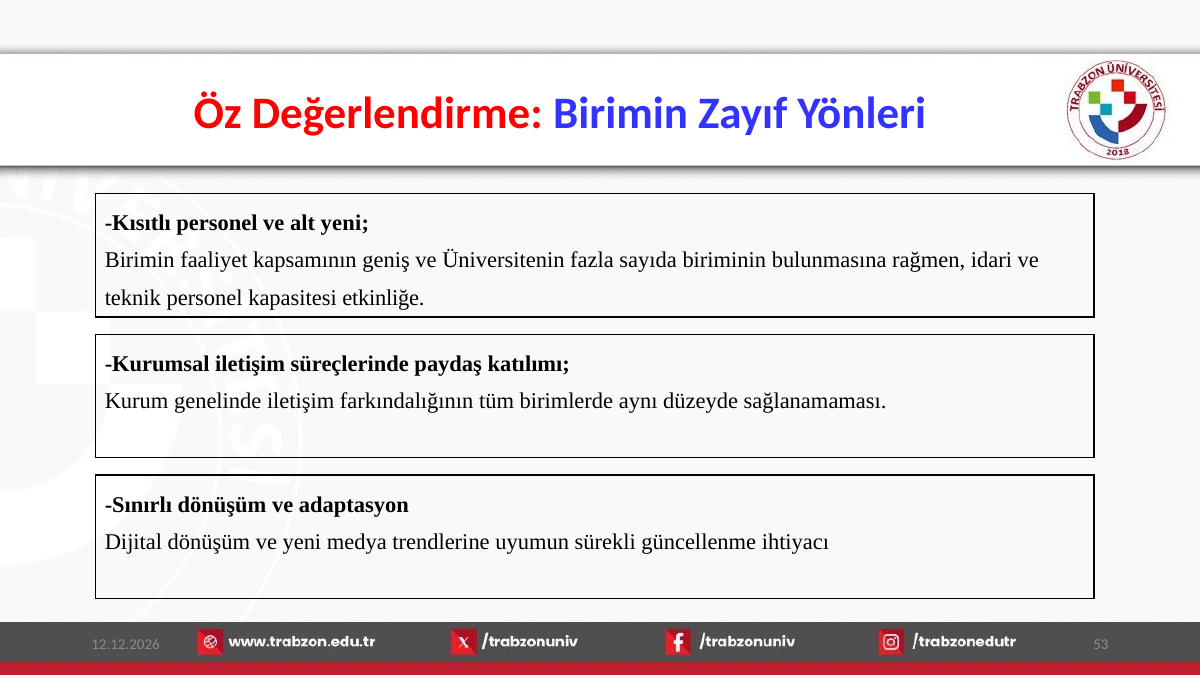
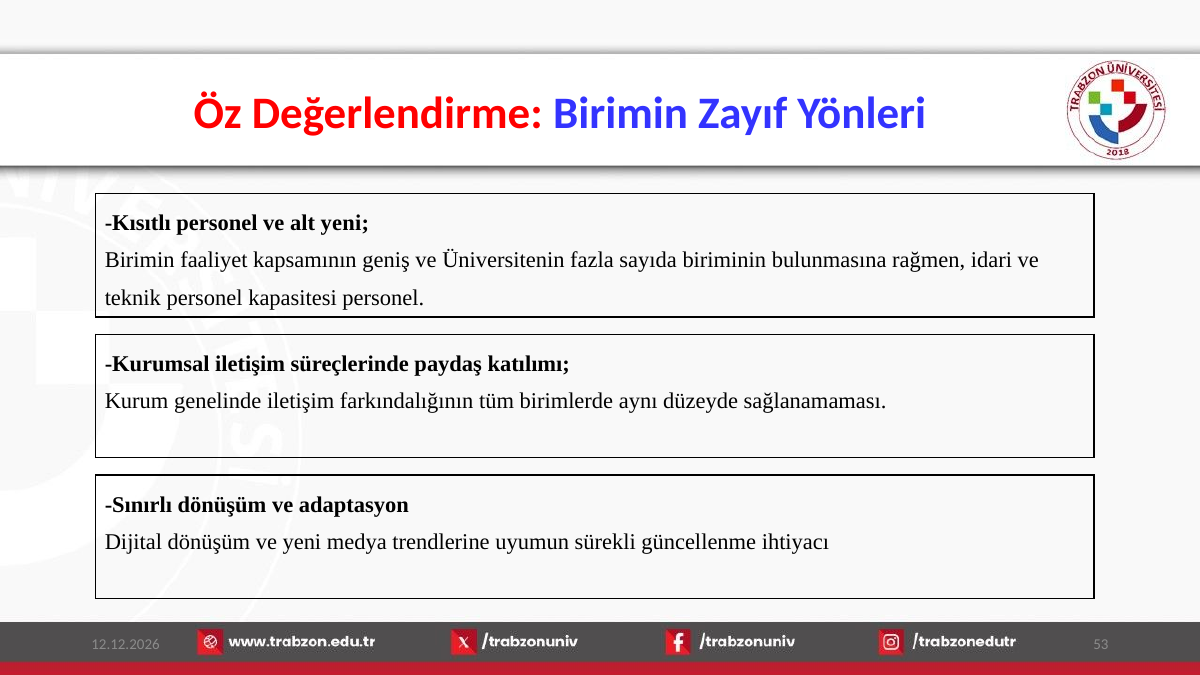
kapasitesi etkinliğe: etkinliğe -> personel (383, 298)
